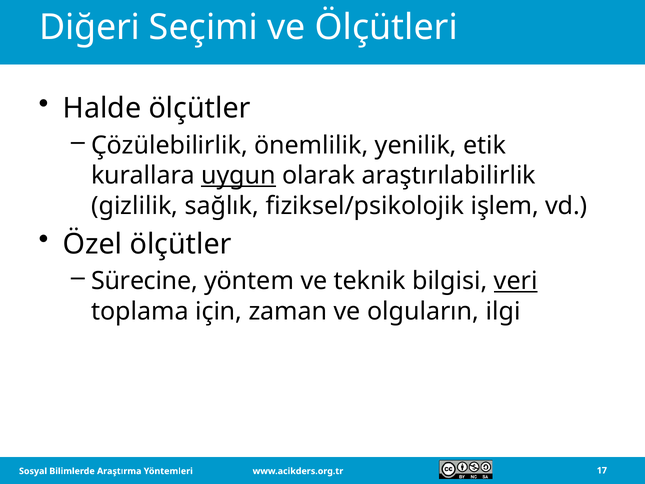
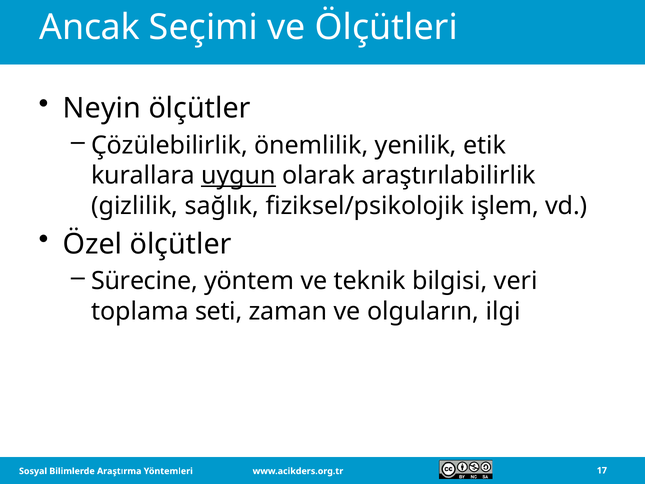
Diğeri: Diğeri -> Ancak (90, 27)
Halde: Halde -> Neyin (102, 108)
veri underline: present -> none (516, 281)
için: için -> seti (219, 311)
